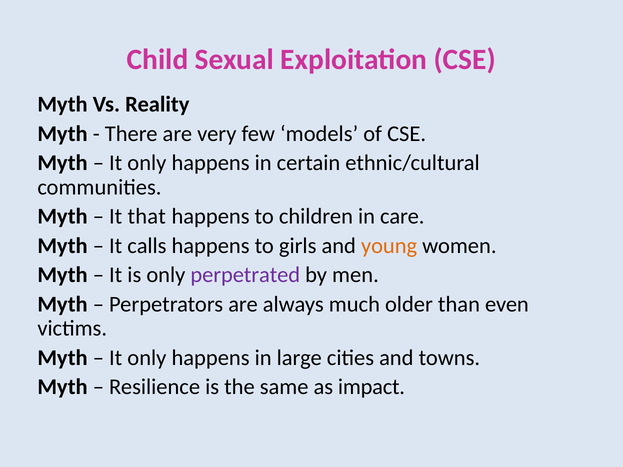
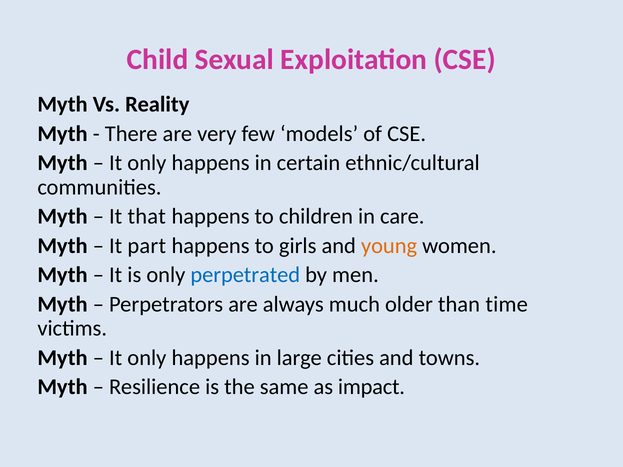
calls: calls -> part (147, 246)
perpetrated colour: purple -> blue (245, 275)
even: even -> time (507, 304)
